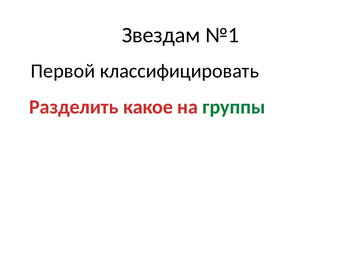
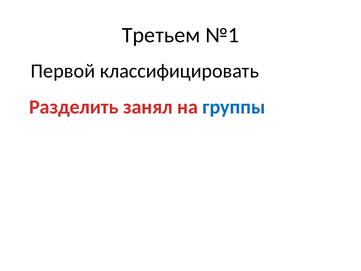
Звездам: Звездам -> Третьем (161, 35)
какое: какое -> занял (148, 107)
группы colour: green -> blue (234, 107)
